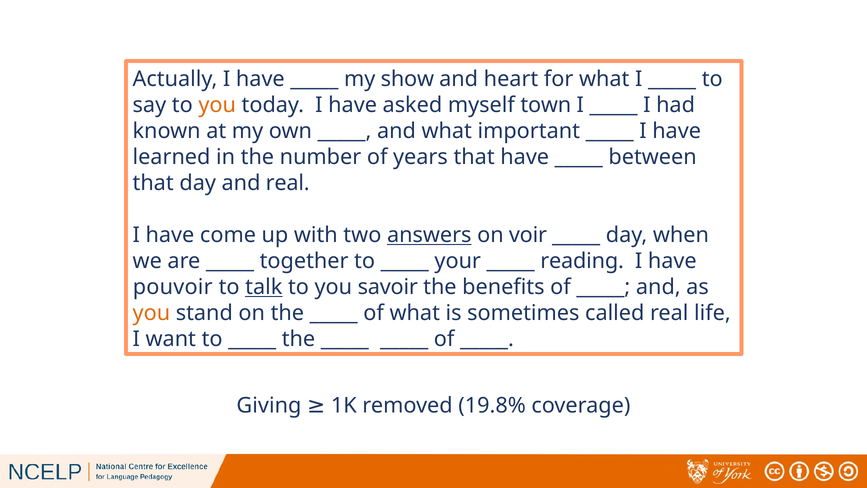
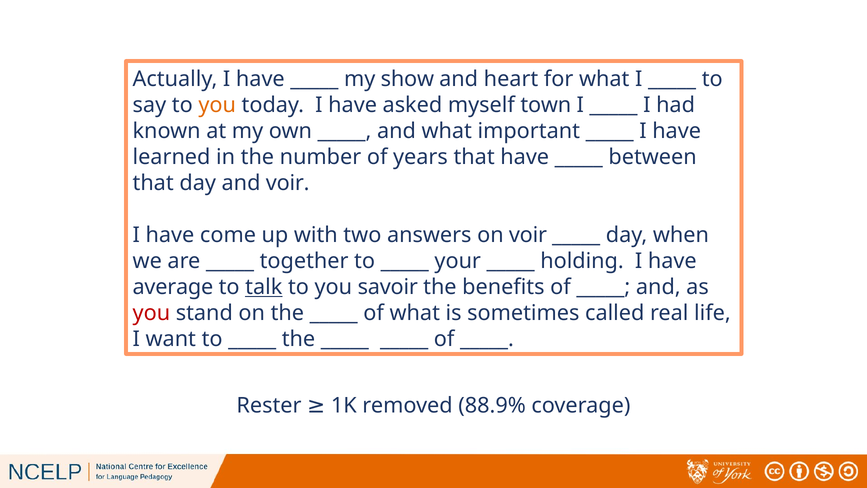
and real: real -> voir (288, 183)
answers underline: present -> none (429, 235)
reading: reading -> holding (582, 261)
pouvoir: pouvoir -> average (173, 287)
you colour: orange -> red (151, 313)
Giving: Giving -> Rester (269, 405)
19.8%: 19.8% -> 88.9% (492, 405)
